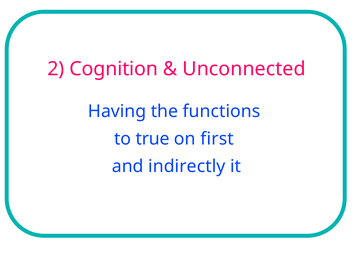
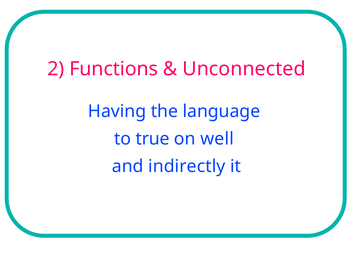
Cognition: Cognition -> Functions (114, 69)
functions: functions -> language (221, 111)
first: first -> well (217, 139)
